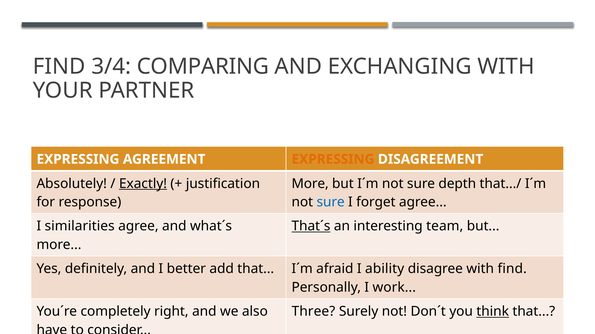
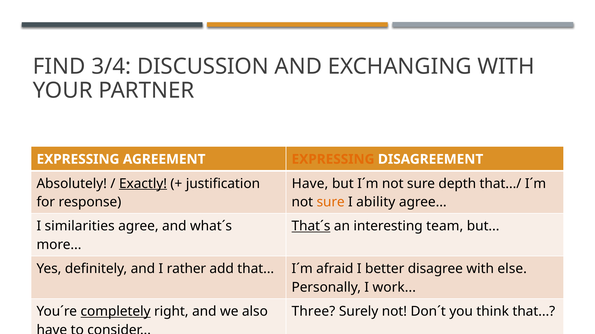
COMPARING: COMPARING -> DISCUSSION (203, 67)
More: More -> Have (310, 184)
sure colour: blue -> orange (331, 202)
forget: forget -> ability (376, 202)
better: better -> rather (186, 269)
ability: ability -> better (385, 269)
with find: find -> else (512, 269)
completely underline: none -> present (116, 312)
think underline: present -> none (493, 312)
